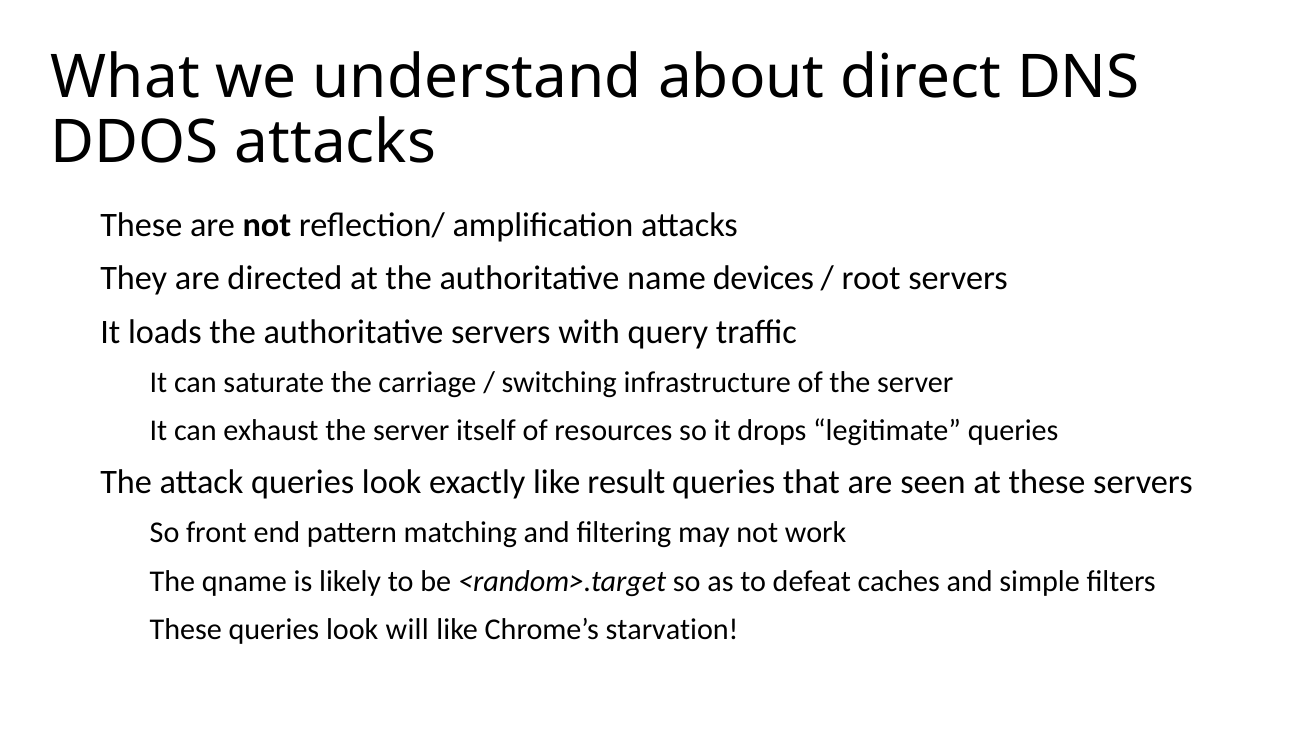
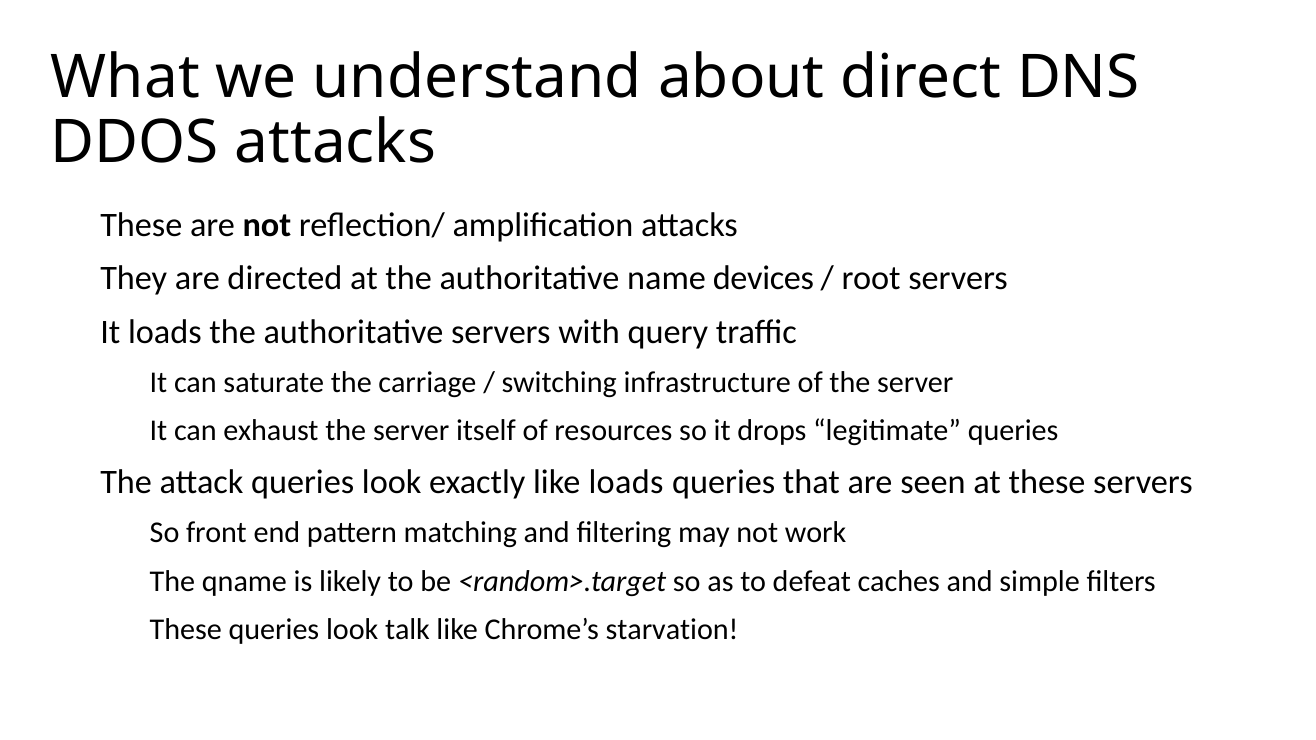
like result: result -> loads (626, 482)
will: will -> talk (407, 630)
